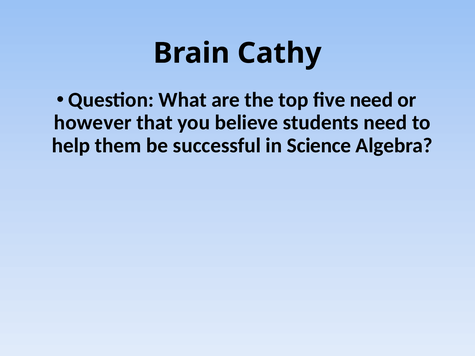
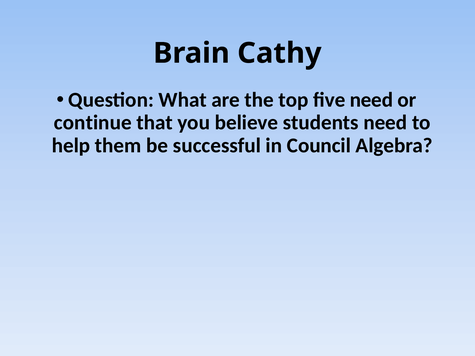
however: however -> continue (93, 123)
Science: Science -> Council (319, 146)
